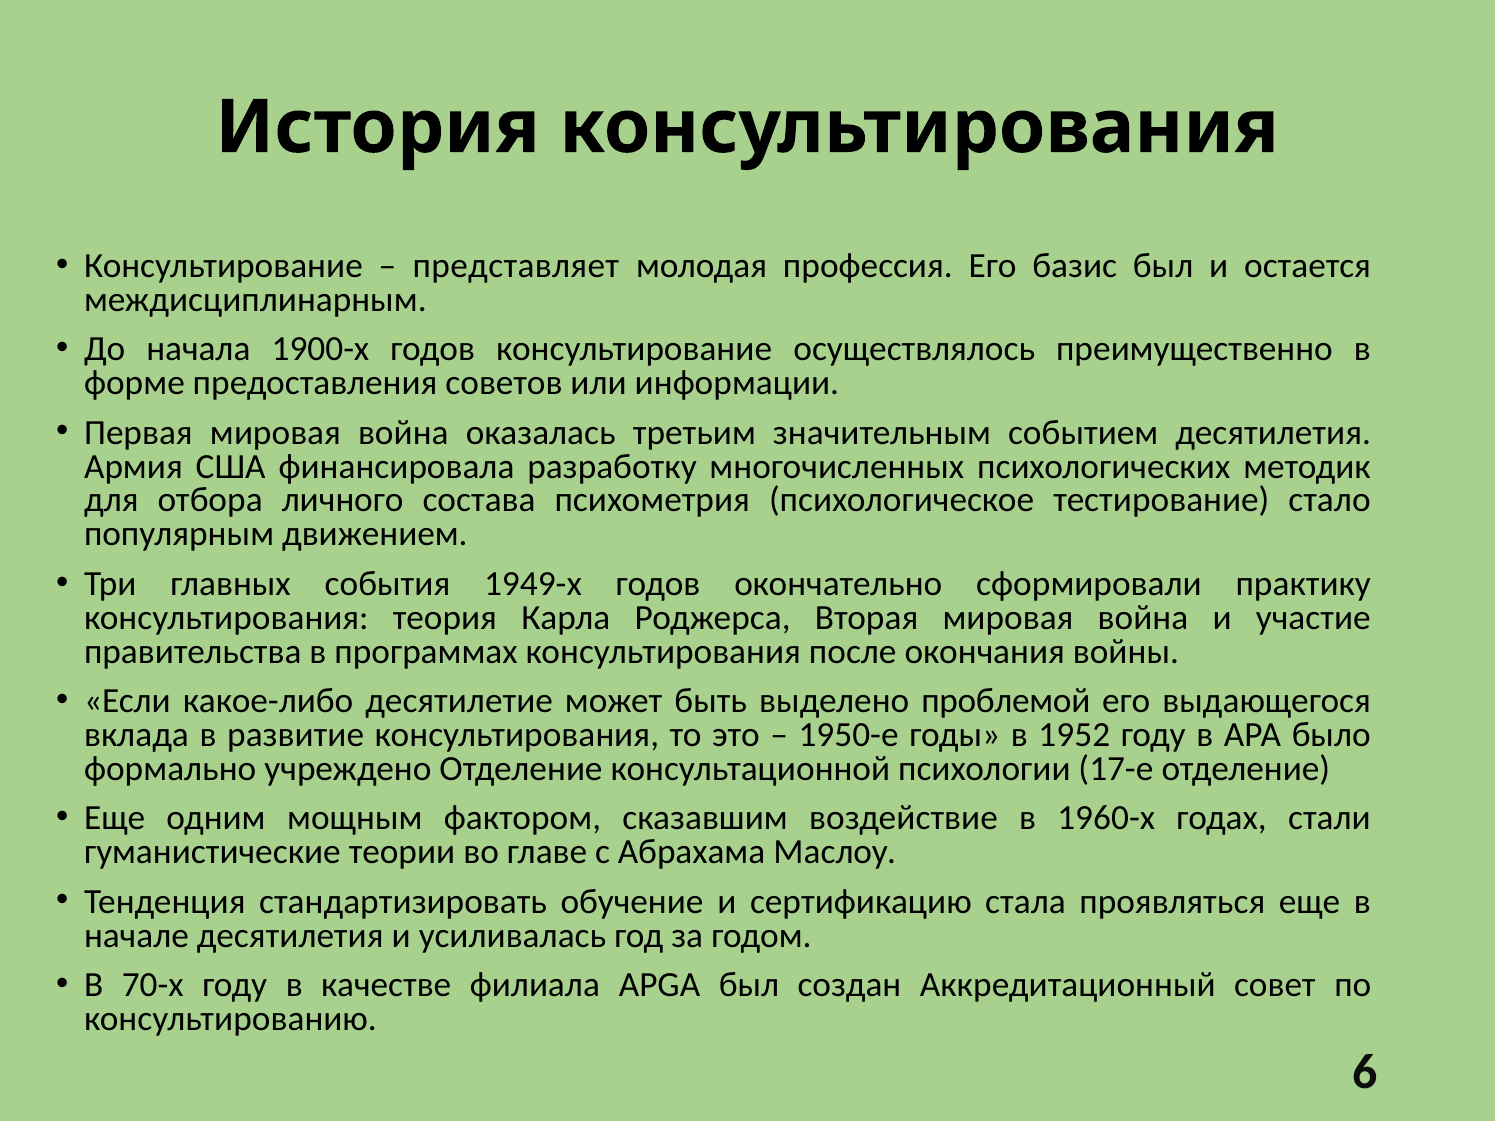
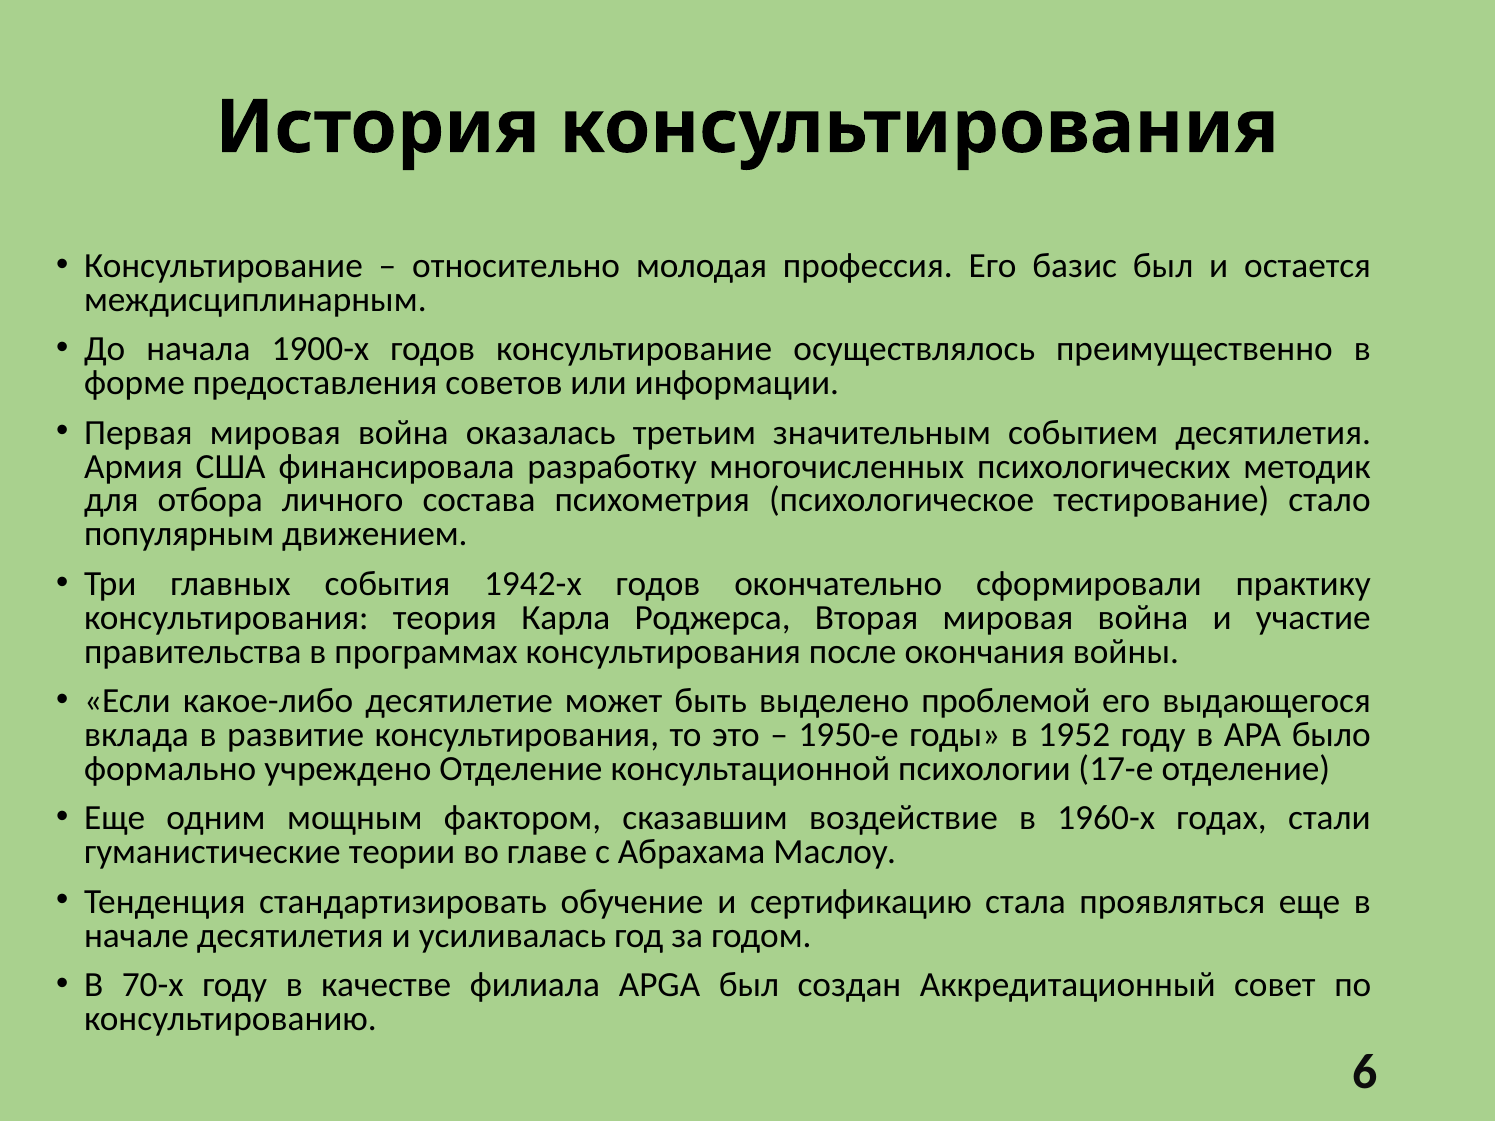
представляет: представляет -> относительно (516, 266)
1949-х: 1949-х -> 1942-х (533, 584)
